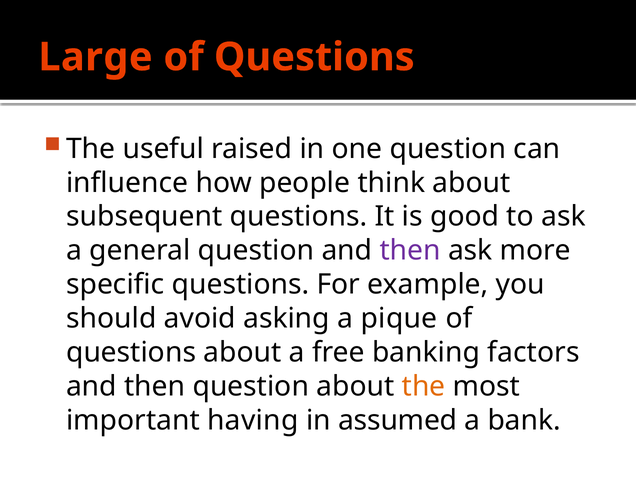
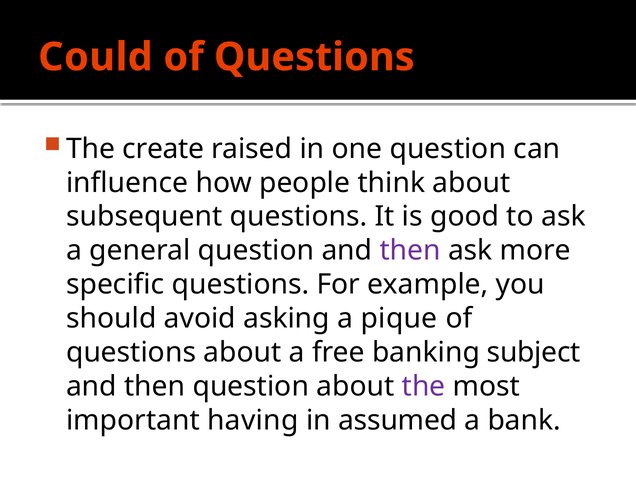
Large: Large -> Could (95, 57)
useful: useful -> create (163, 149)
factors: factors -> subject (534, 352)
the colour: orange -> purple (424, 386)
